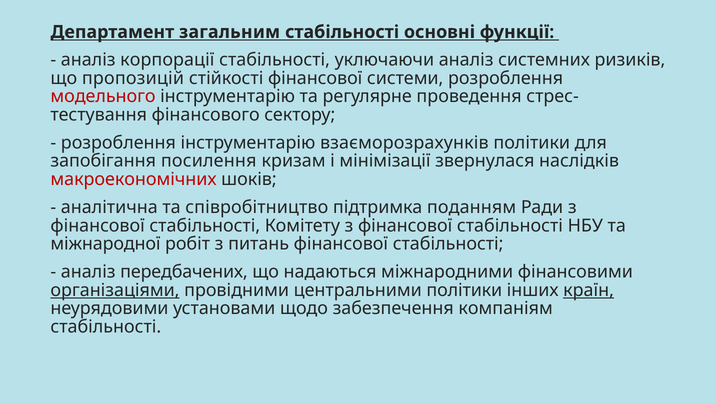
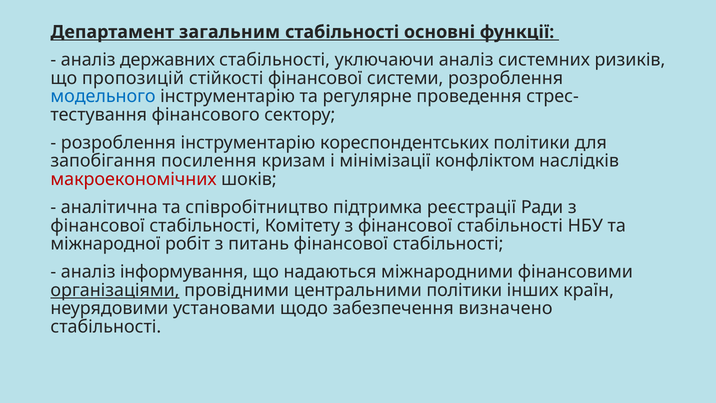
корпорації: корпорації -> державних (167, 60)
модельного colour: red -> blue (103, 96)
взаєморозрахунків: взаєморозрахунків -> кореспондентських (404, 143)
звернулася: звернулася -> конфліктом (485, 161)
поданням: поданням -> реєстрації (472, 207)
передбачених: передбачених -> інформування (184, 272)
країн underline: present -> none (589, 290)
компаніям: компаніям -> визначено (506, 308)
